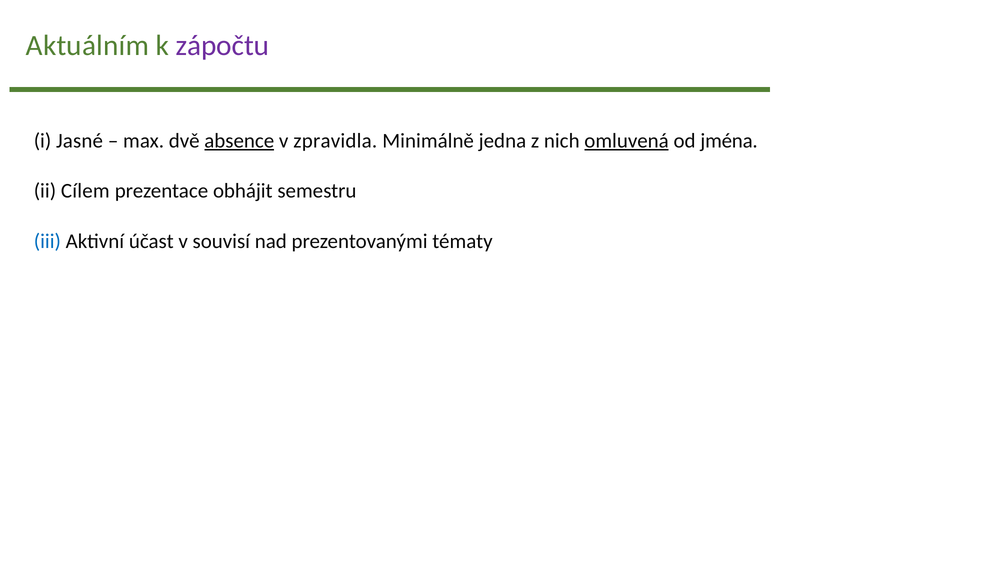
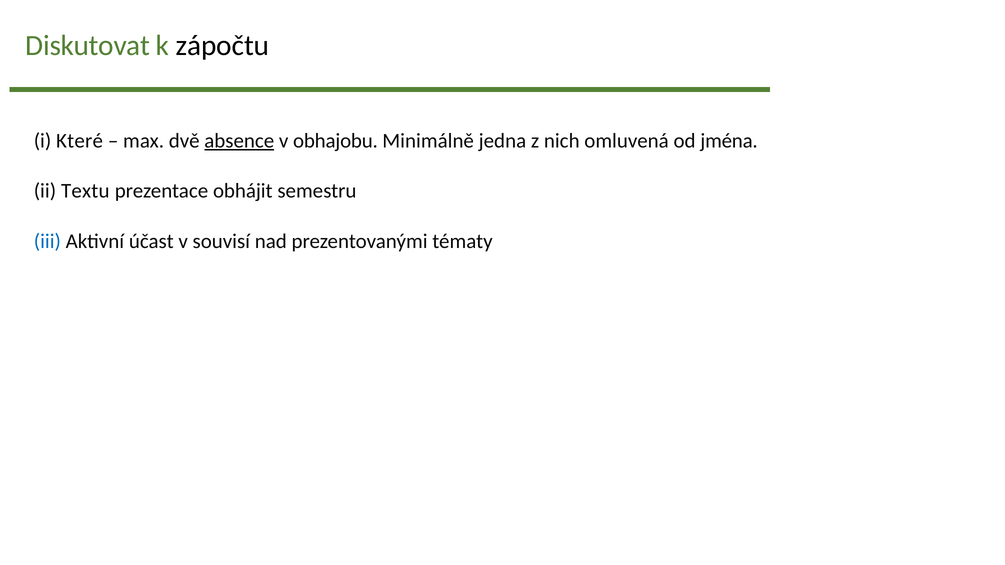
Aktuálním: Aktuálním -> Diskutovat (88, 46)
zápočtu colour: purple -> black (222, 46)
Jasné: Jasné -> Které (80, 141)
zpravidla: zpravidla -> obhajobu (335, 141)
omluvená underline: present -> none (627, 141)
Cílem: Cílem -> Textu (85, 191)
